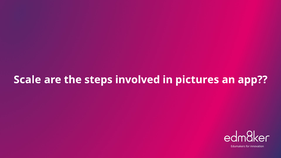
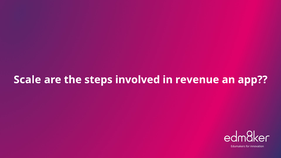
pictures: pictures -> revenue (197, 80)
